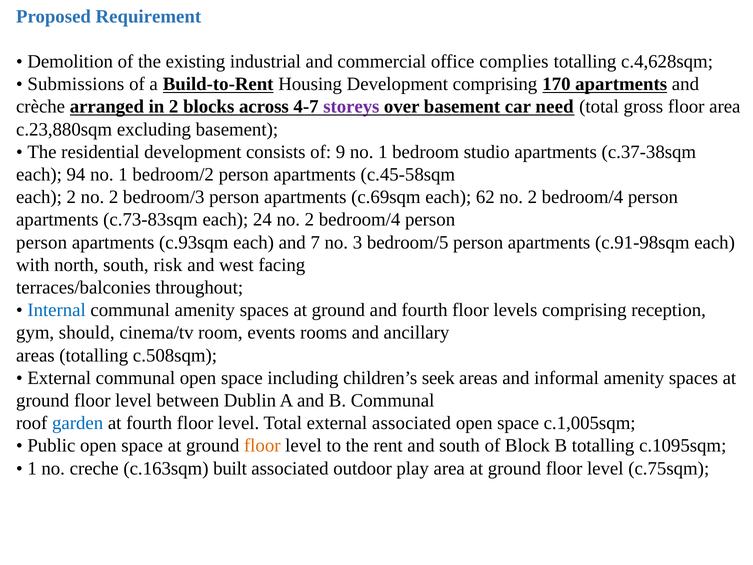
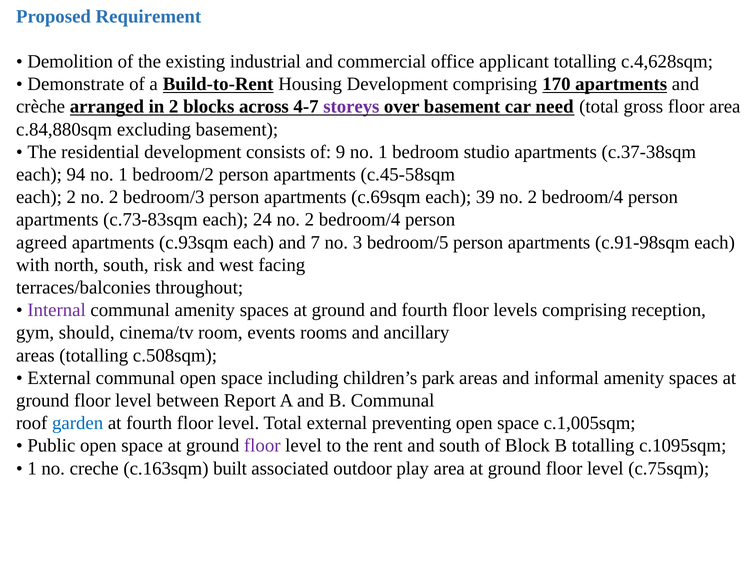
complies: complies -> applicant (514, 61)
Submissions: Submissions -> Demonstrate (76, 84)
c.23,880sqm: c.23,880sqm -> c.84,880sqm (64, 129)
62: 62 -> 39 (485, 197)
person: person -> agreed (42, 242)
Internal colour: blue -> purple (57, 310)
seek: seek -> park (438, 378)
Dublin: Dublin -> Report (250, 400)
external associated: associated -> preventing (412, 423)
floor colour: orange -> purple (262, 445)
